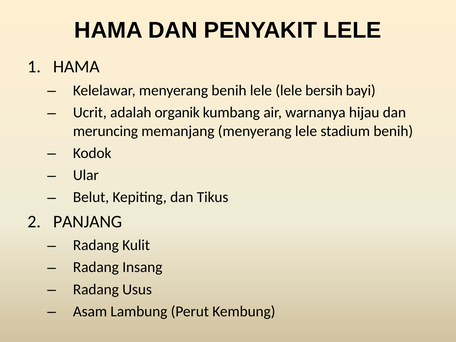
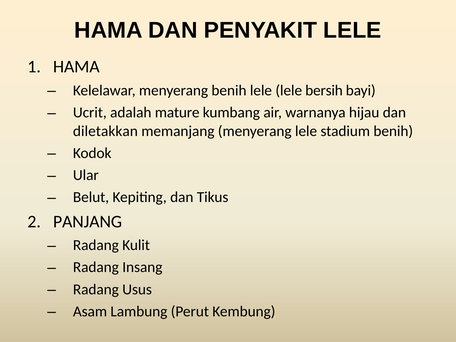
organik: organik -> mature (177, 112)
meruncing: meruncing -> diletakkan (105, 131)
